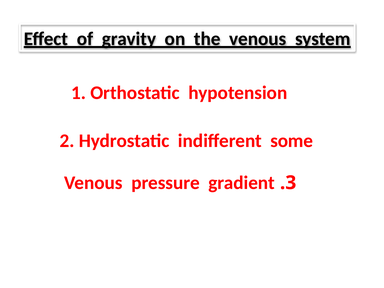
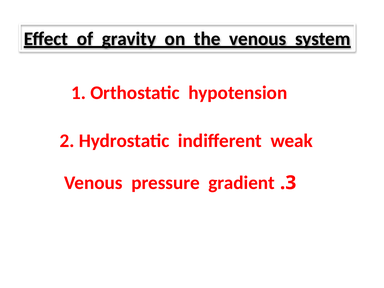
some: some -> weak (292, 141)
